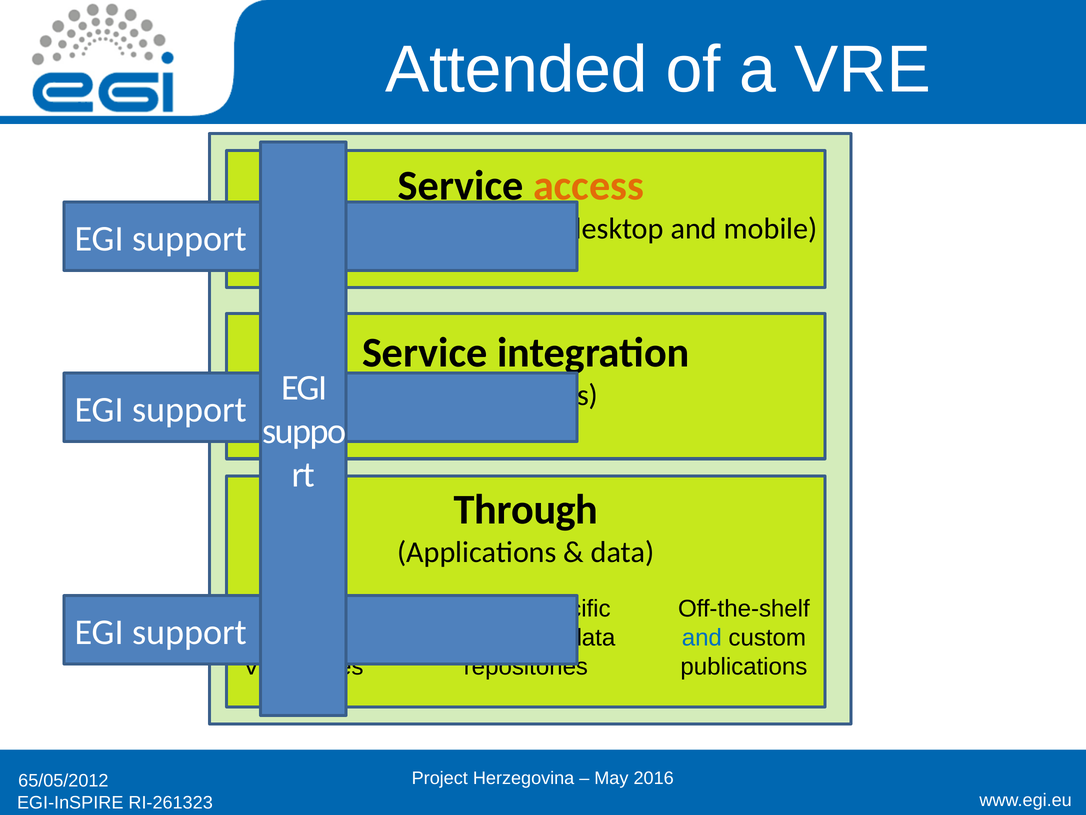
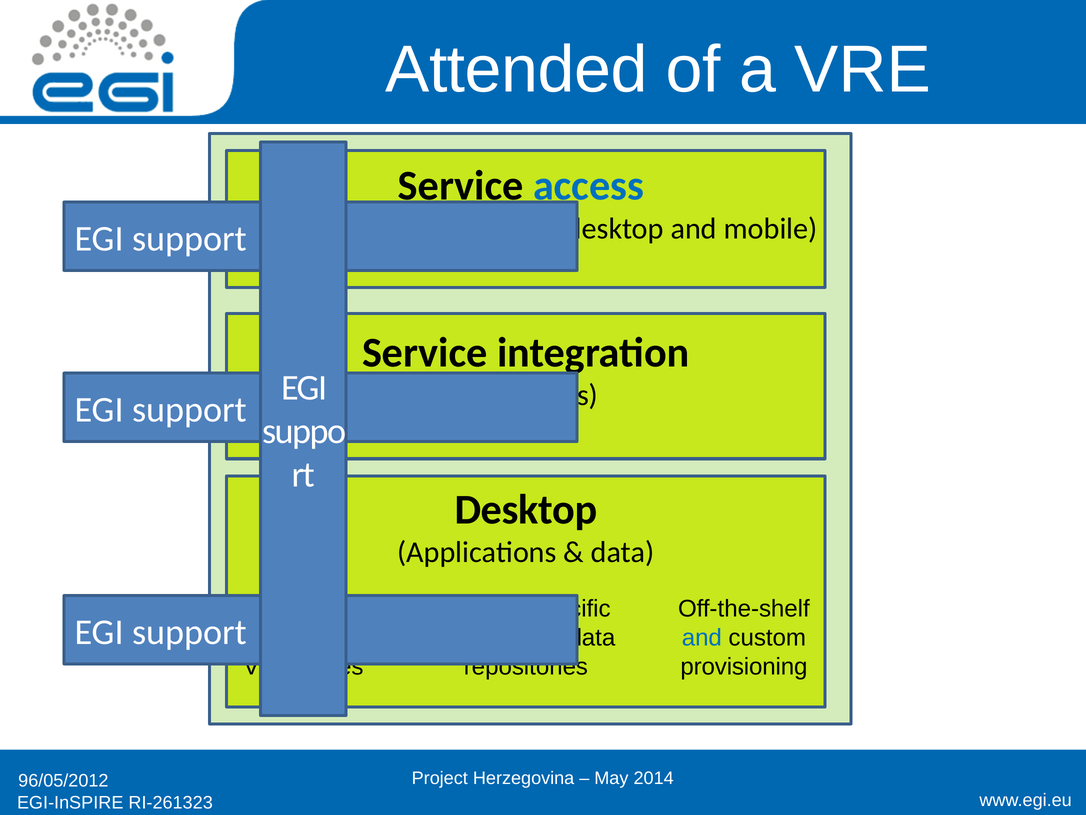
access colour: orange -> blue (588, 186)
Through: Through -> Desktop (526, 509)
publications: publications -> provisioning (744, 666)
65/05/2012: 65/05/2012 -> 96/05/2012 (63, 780)
2016: 2016 -> 2014 (654, 778)
